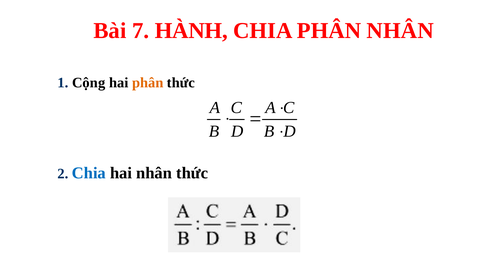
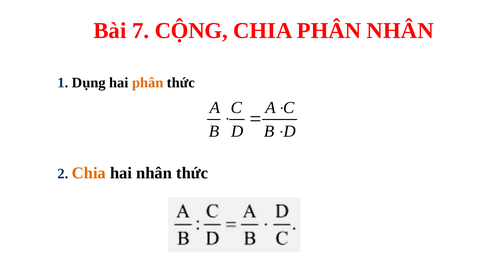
HÀNH: HÀNH -> CỘNG (191, 31)
Cộng: Cộng -> Dụng (89, 83)
Chia colour: blue -> orange (89, 173)
